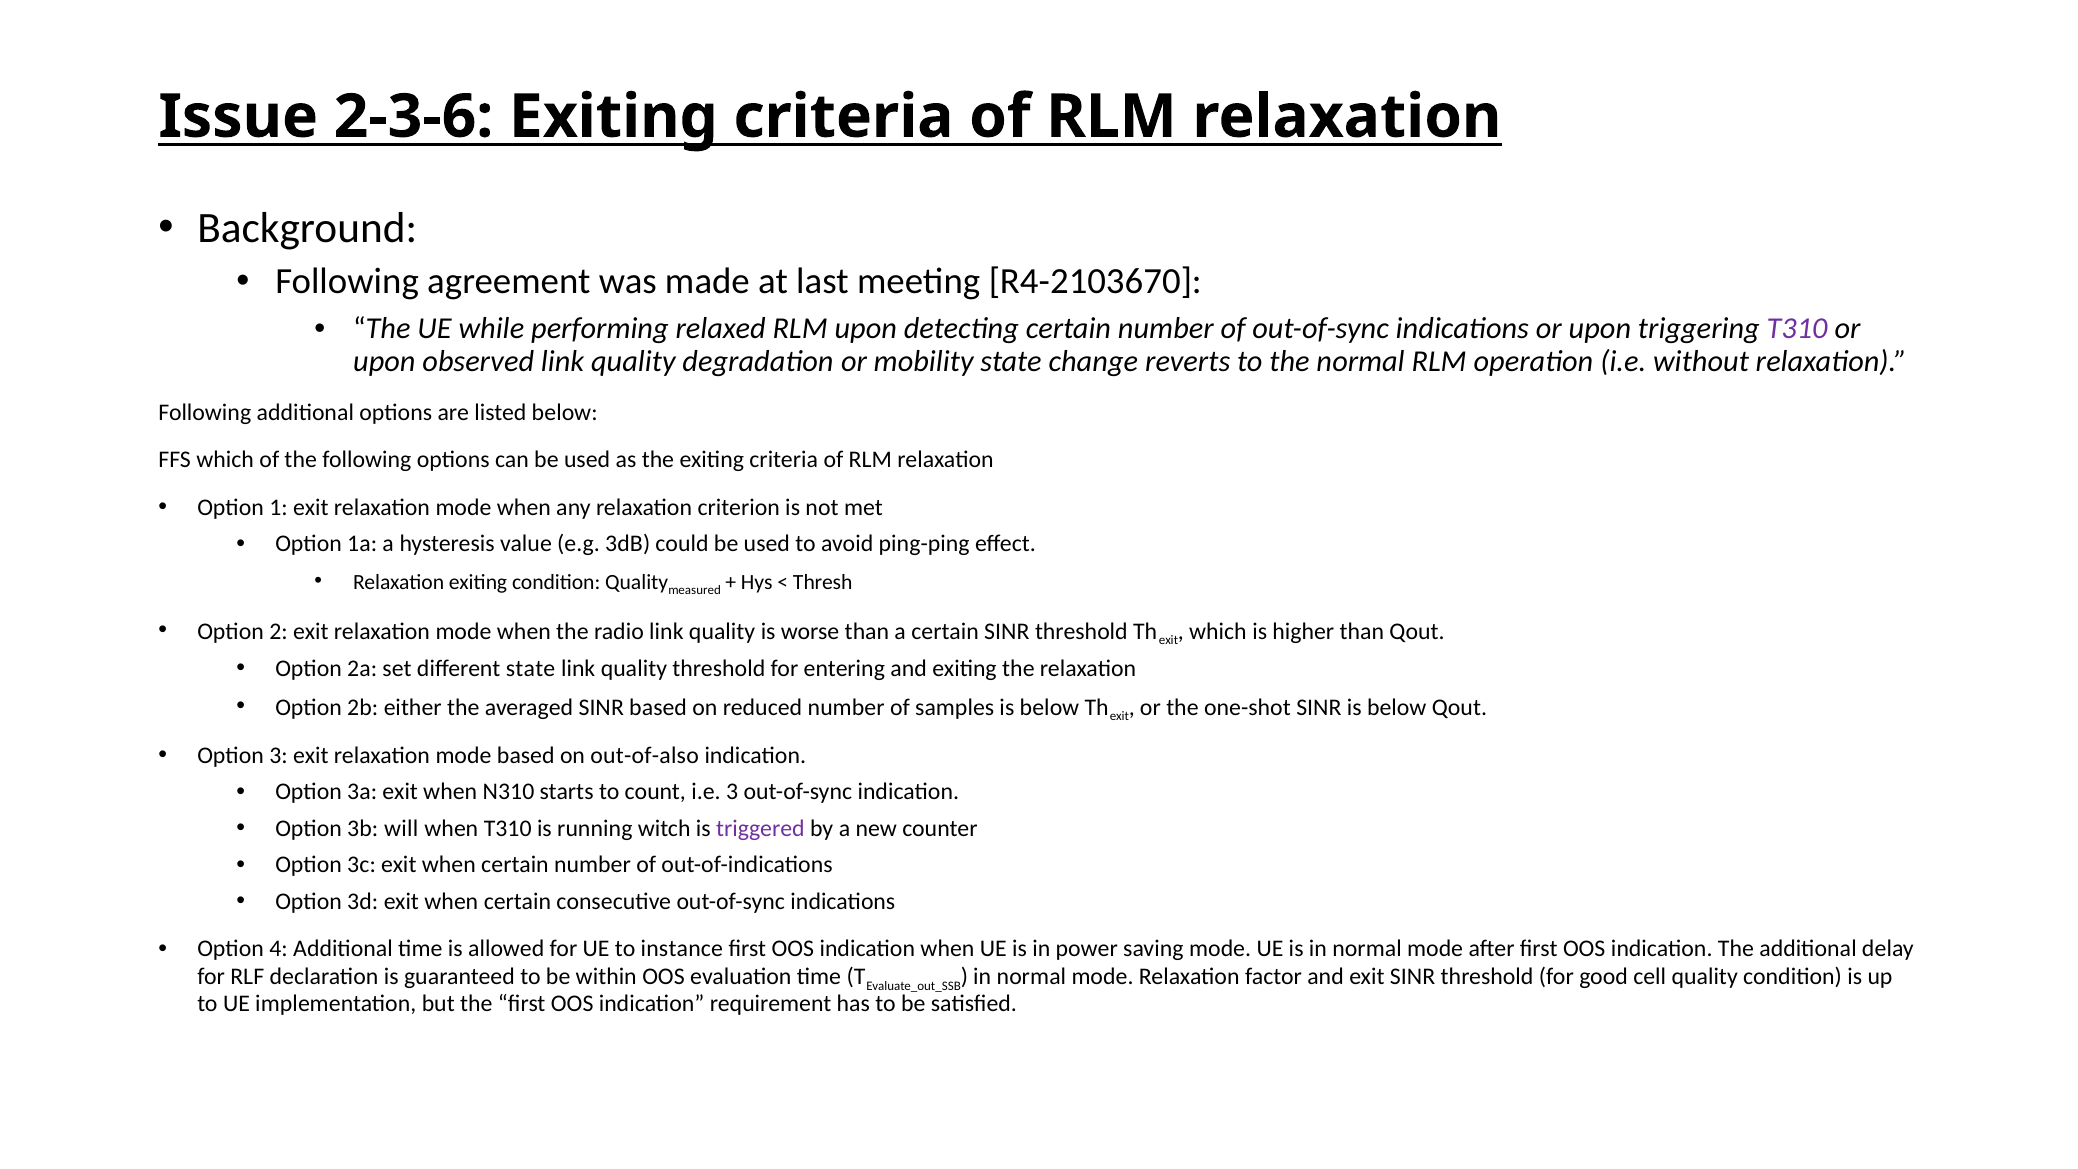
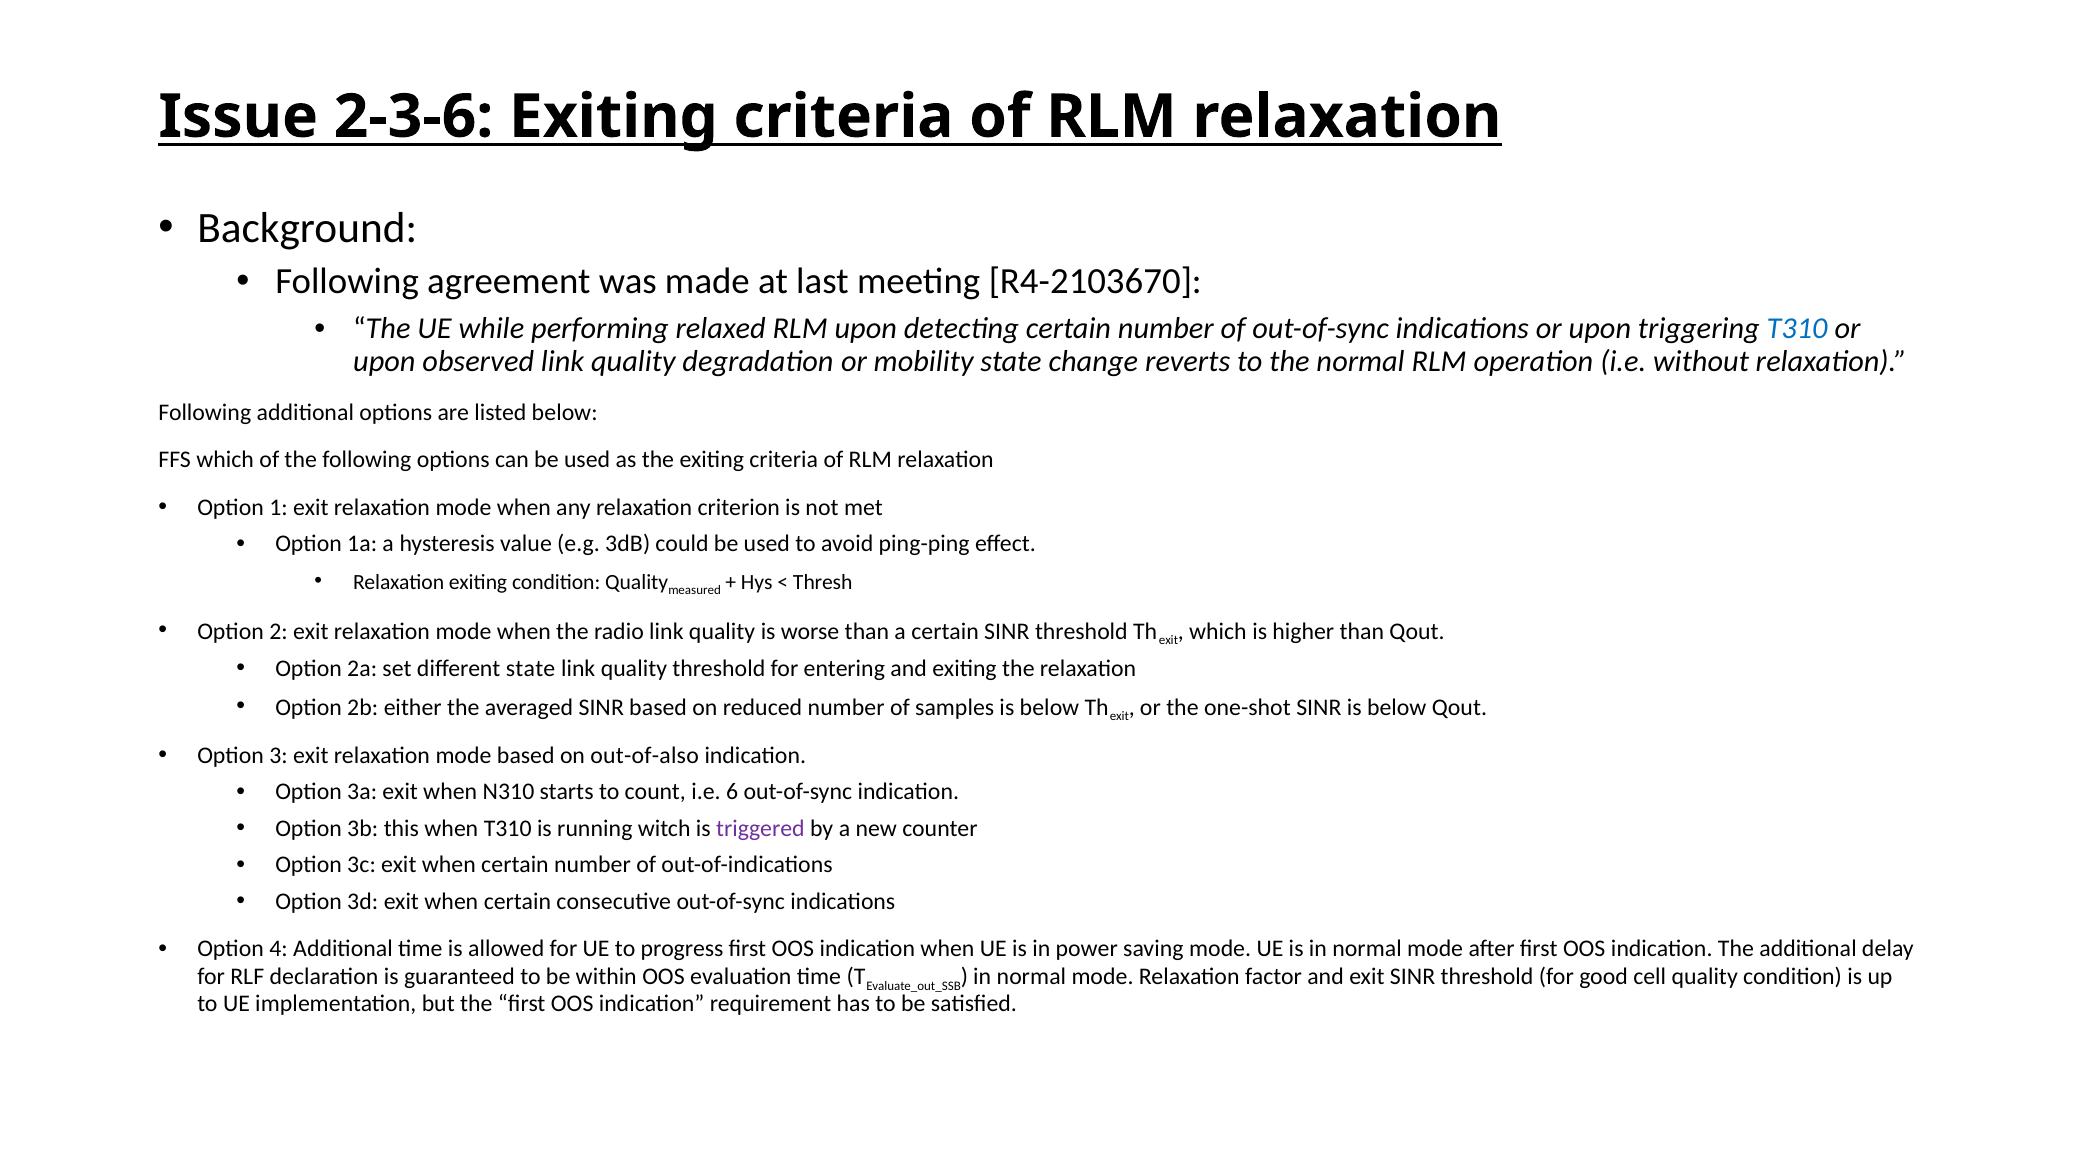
T310 colour: purple -> blue (1797, 329)
i.e 3: 3 -> 6 (732, 792)
will: will -> this (401, 828)
instance: instance -> progress (682, 949)
